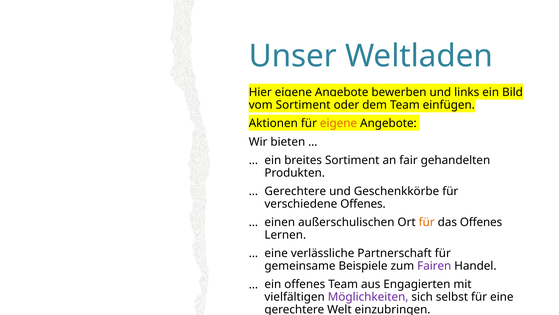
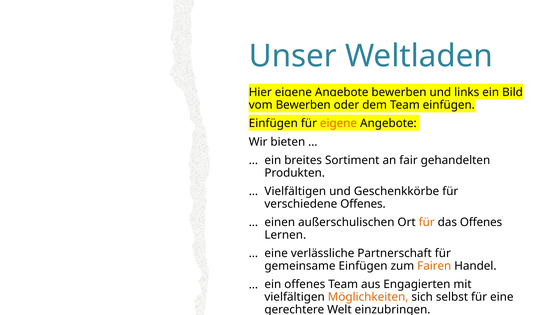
vom Sortiment: Sortiment -> Bewerben (303, 105)
Aktionen: Aktionen -> Einfügen (273, 123)
Gerechtere: Gerechtere -> Vielfältigen (295, 191)
gemeinsame Beispiele: Beispiele -> Einfügen (363, 266)
Fairen colour: purple -> orange (434, 266)
Möglichkeiten colour: purple -> orange (368, 297)
